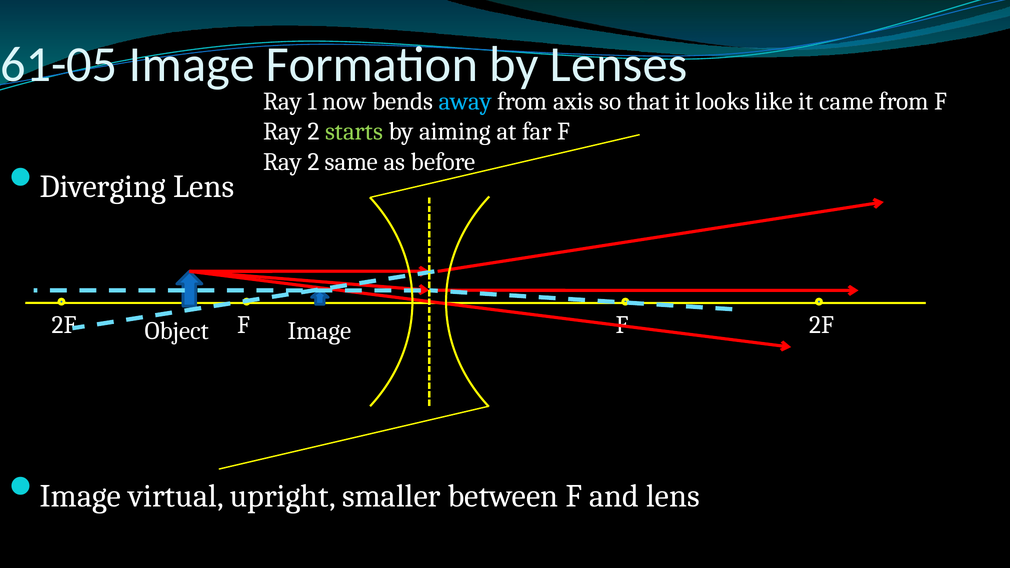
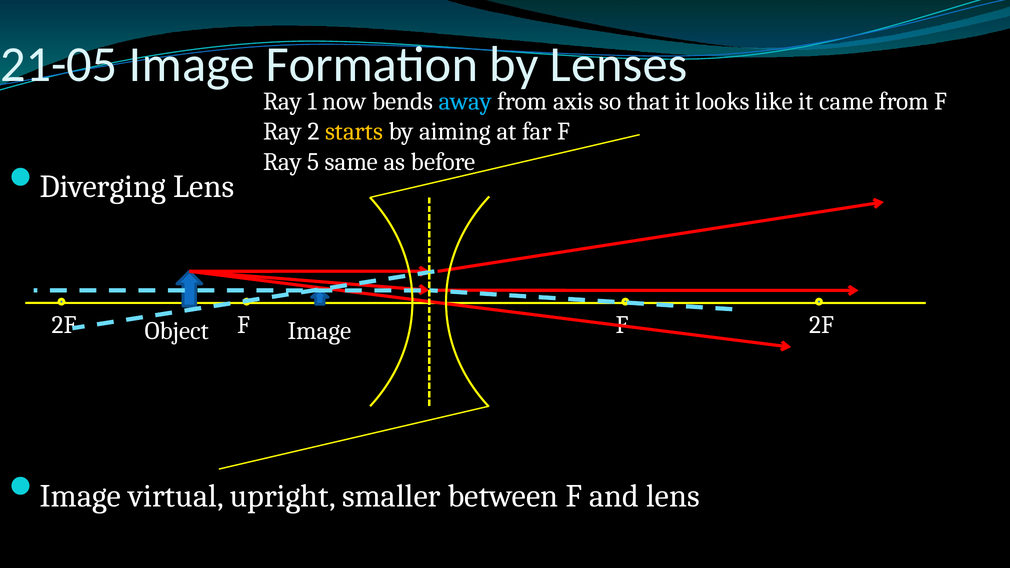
61-05: 61-05 -> 21-05 (59, 65)
starts colour: light green -> yellow (354, 132)
2: 2 -> 5 (313, 162)
